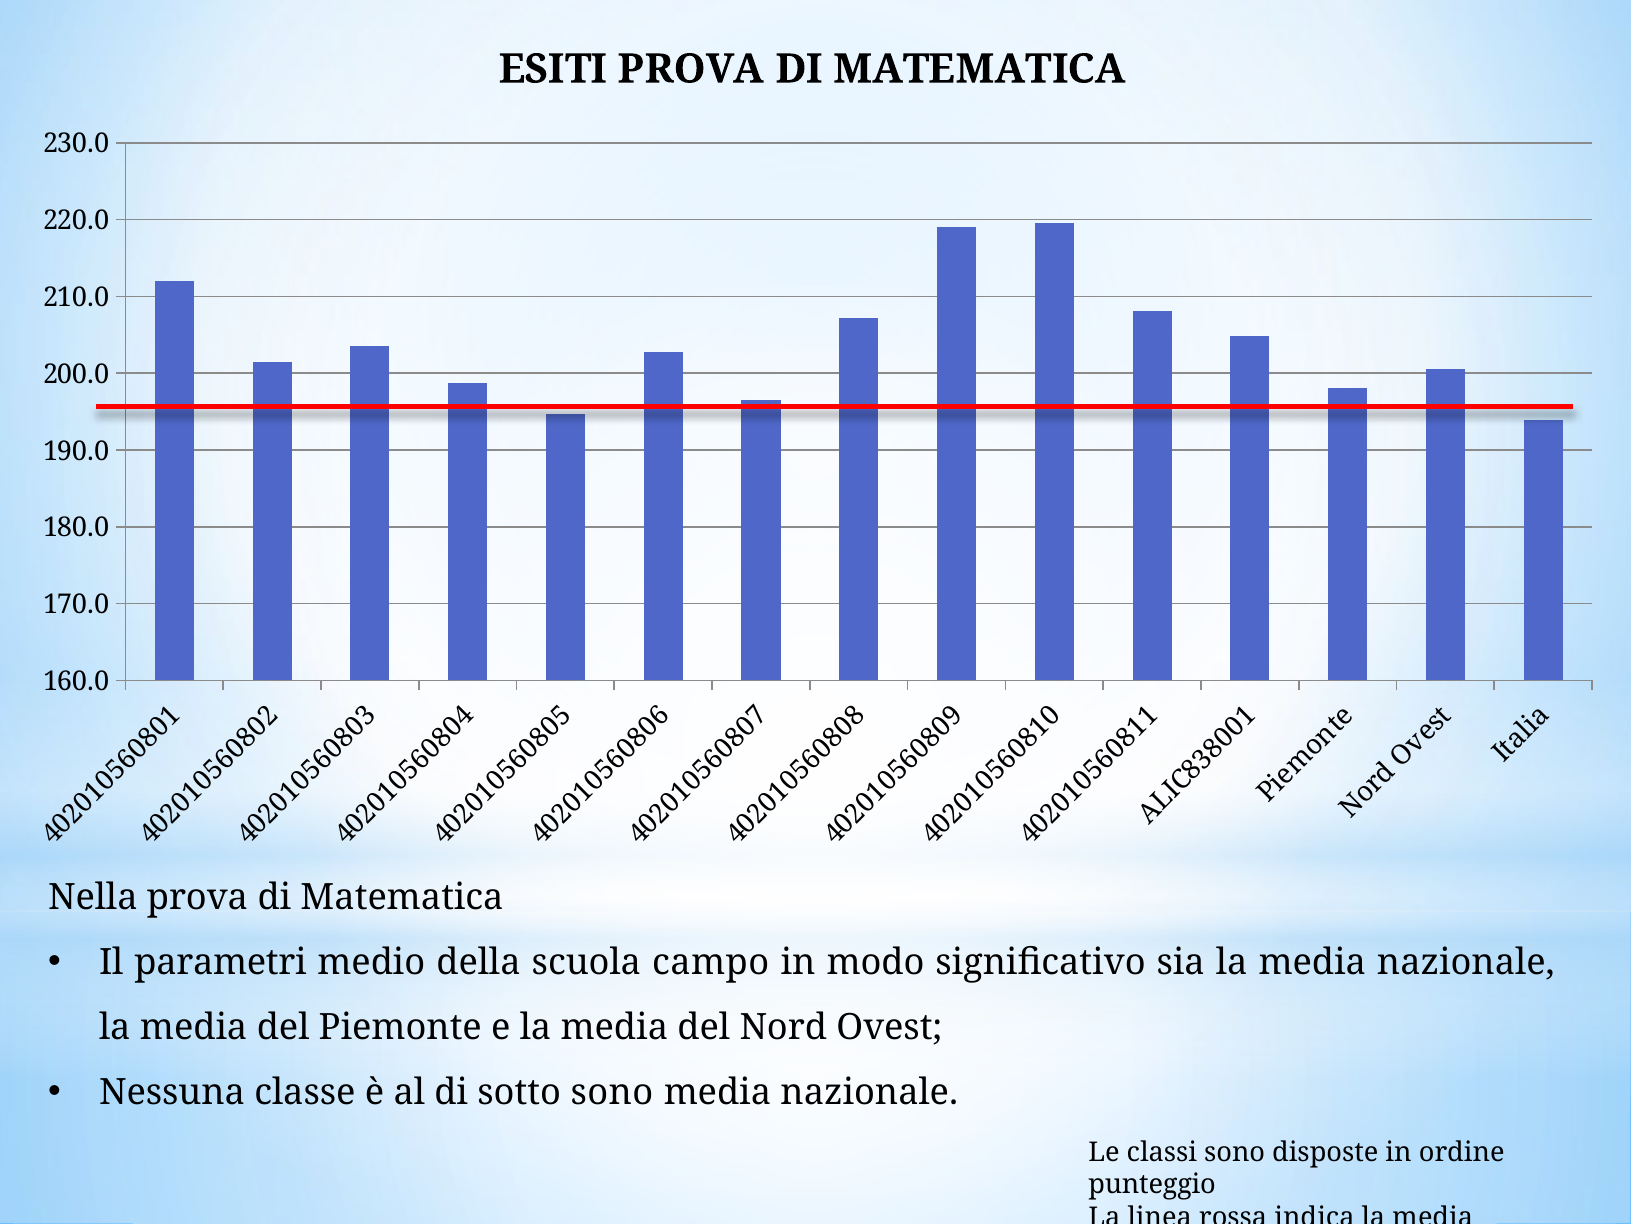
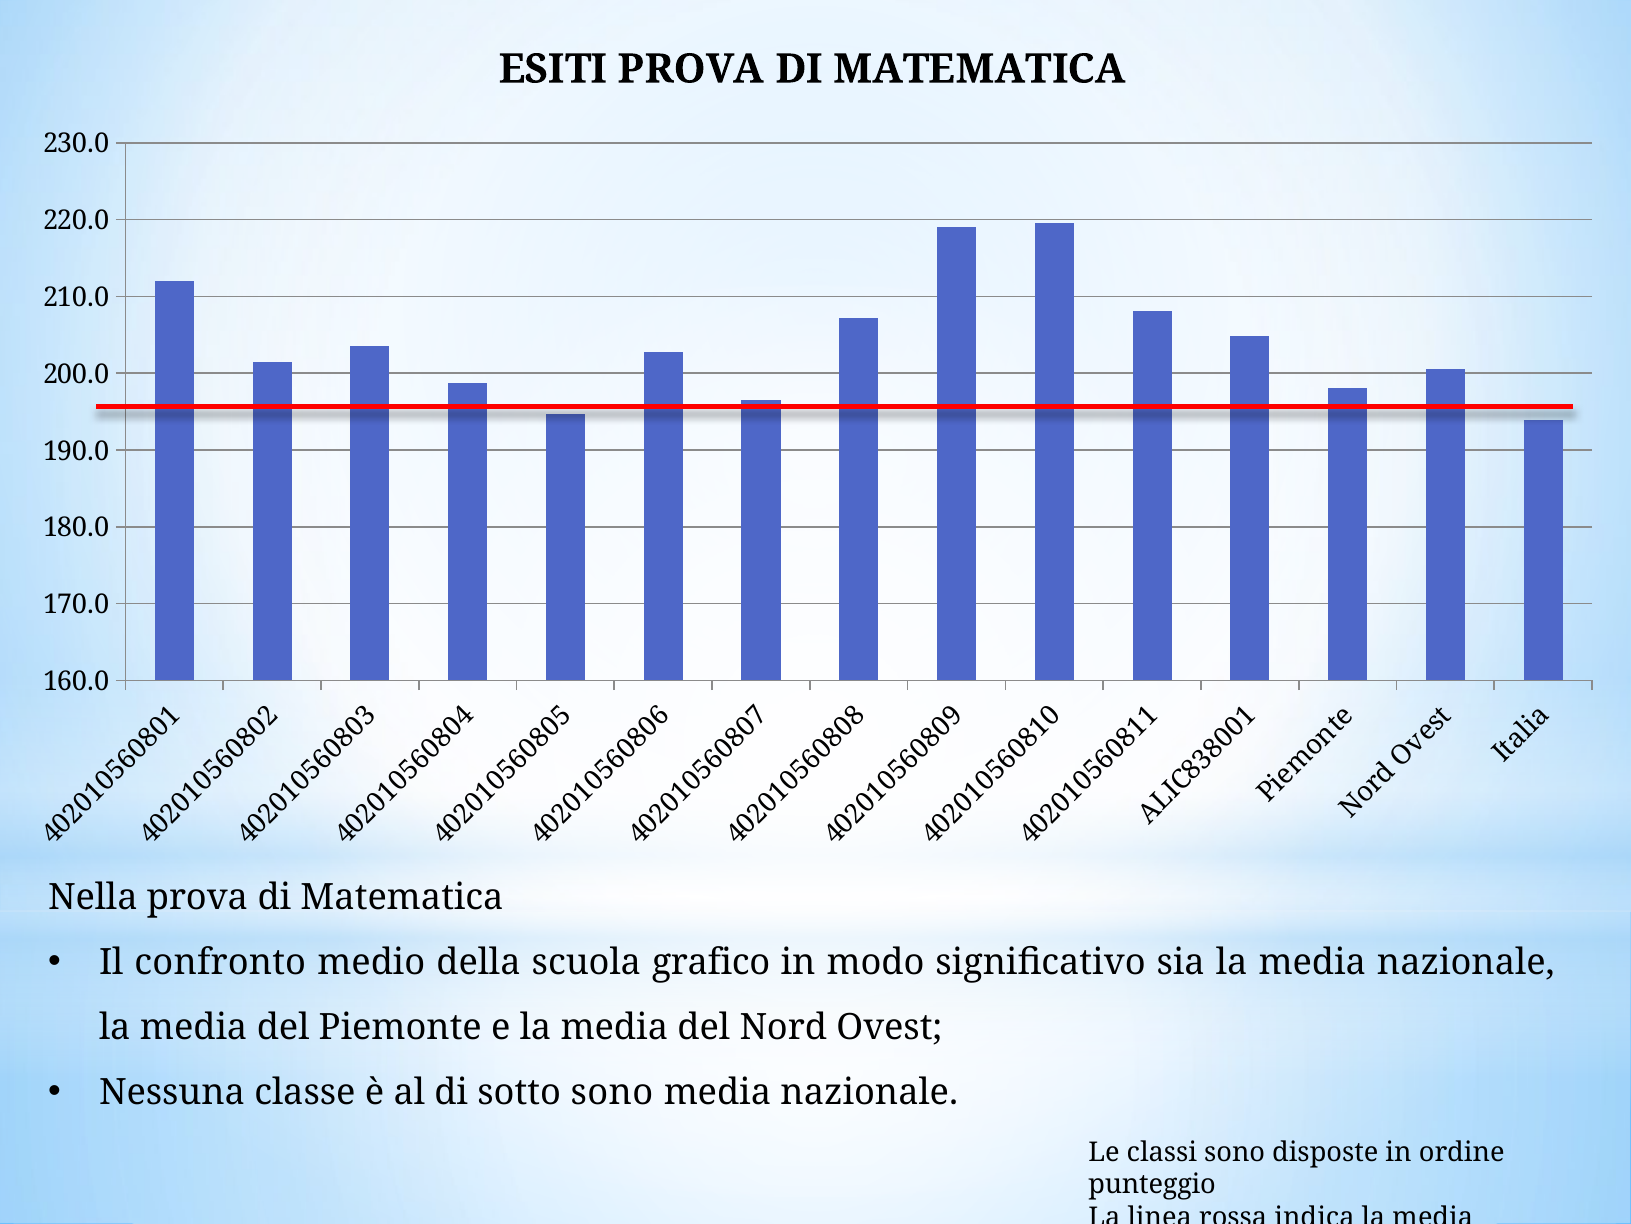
parametri: parametri -> confronto (220, 962)
campo: campo -> grafico (711, 962)
